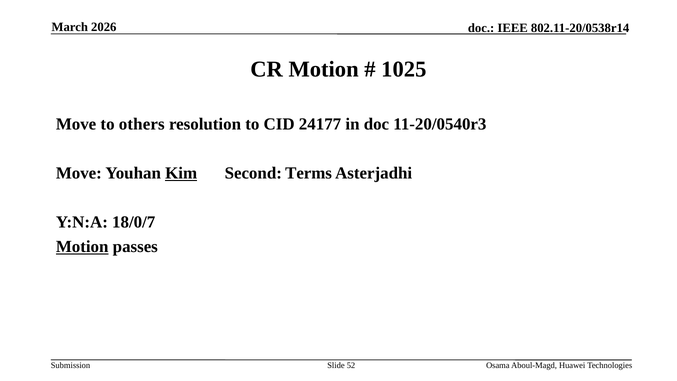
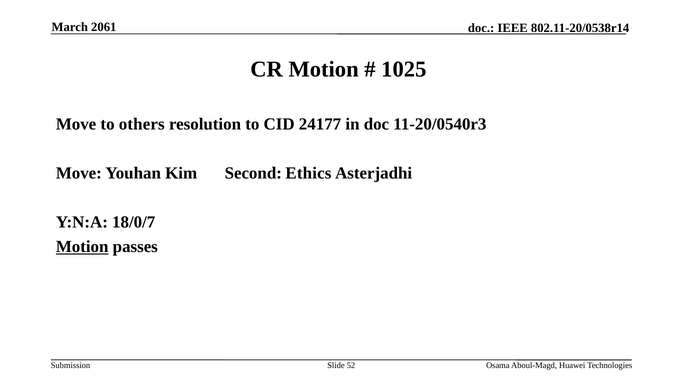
2026: 2026 -> 2061 (104, 27)
Kim underline: present -> none (181, 173)
Terms: Terms -> Ethics (308, 173)
